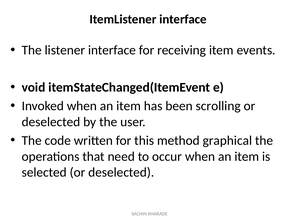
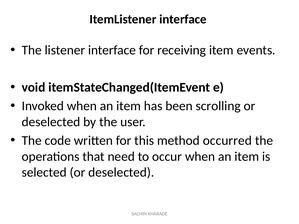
graphical: graphical -> occurred (227, 141)
